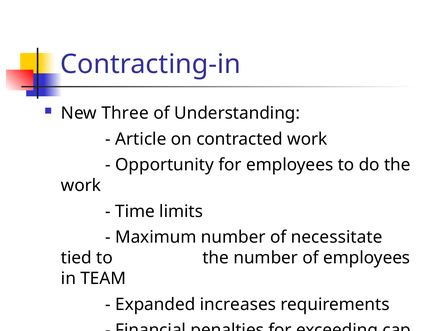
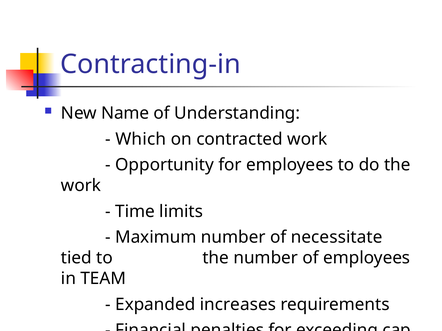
Three: Three -> Name (125, 113)
Article: Article -> Which (141, 139)
